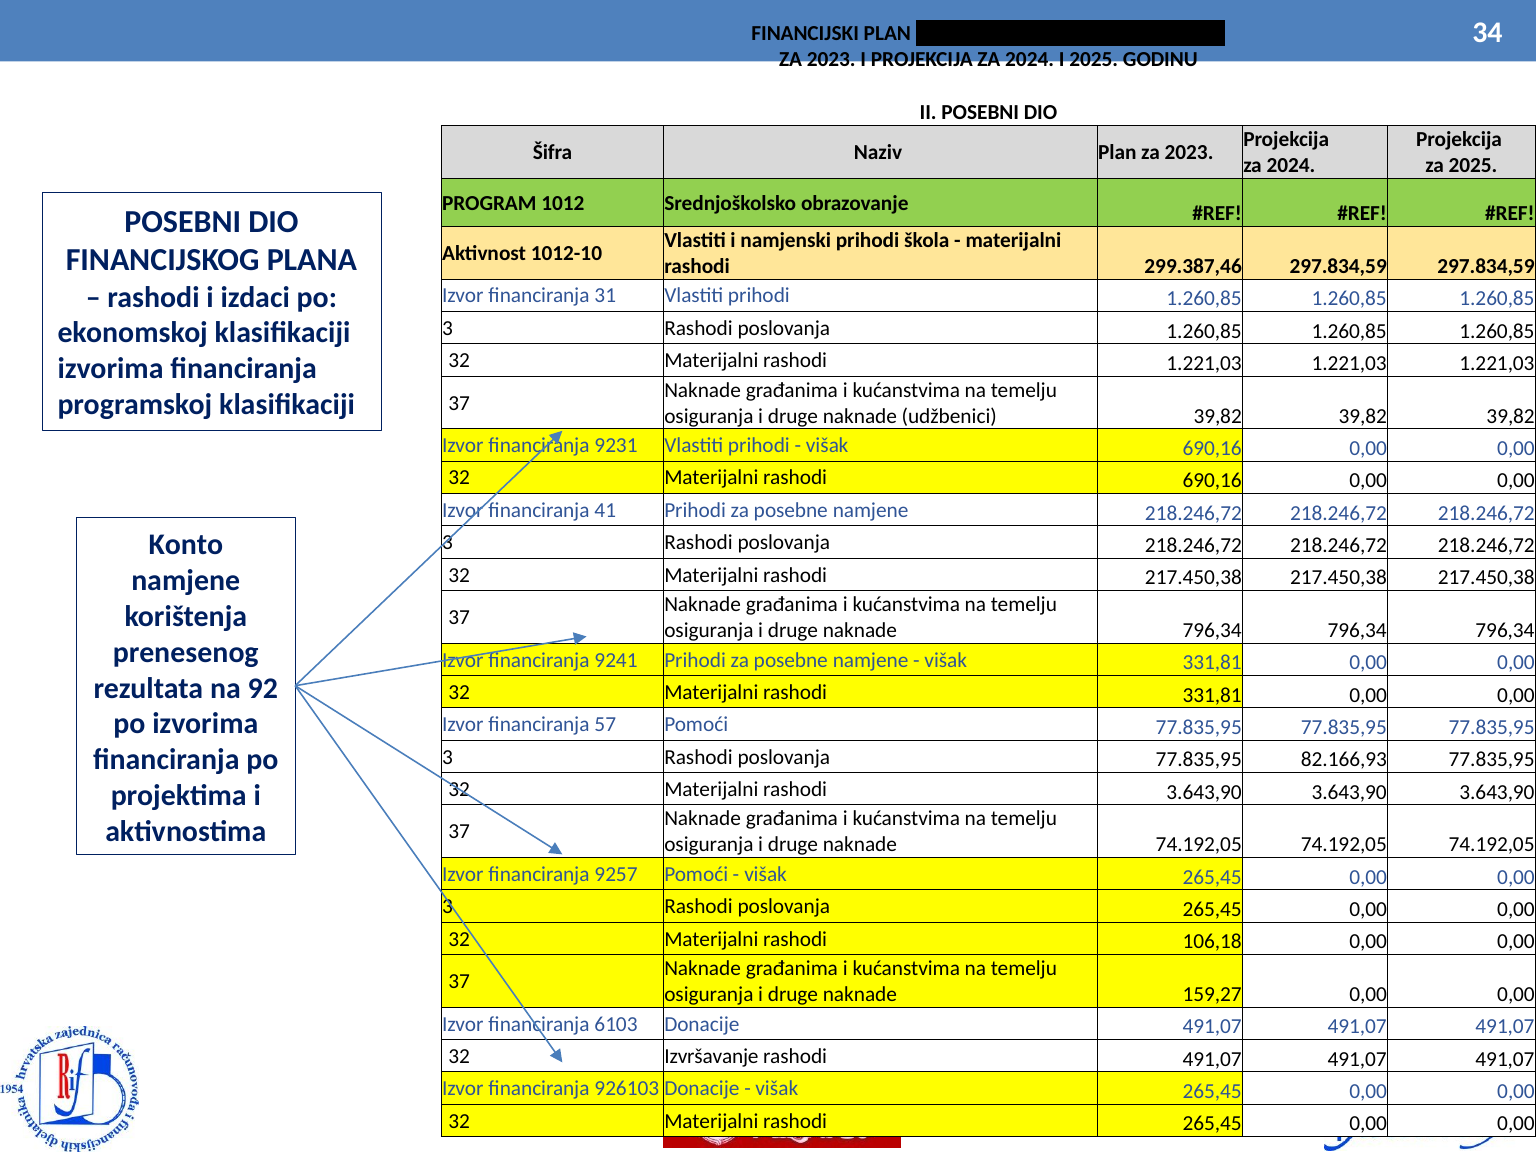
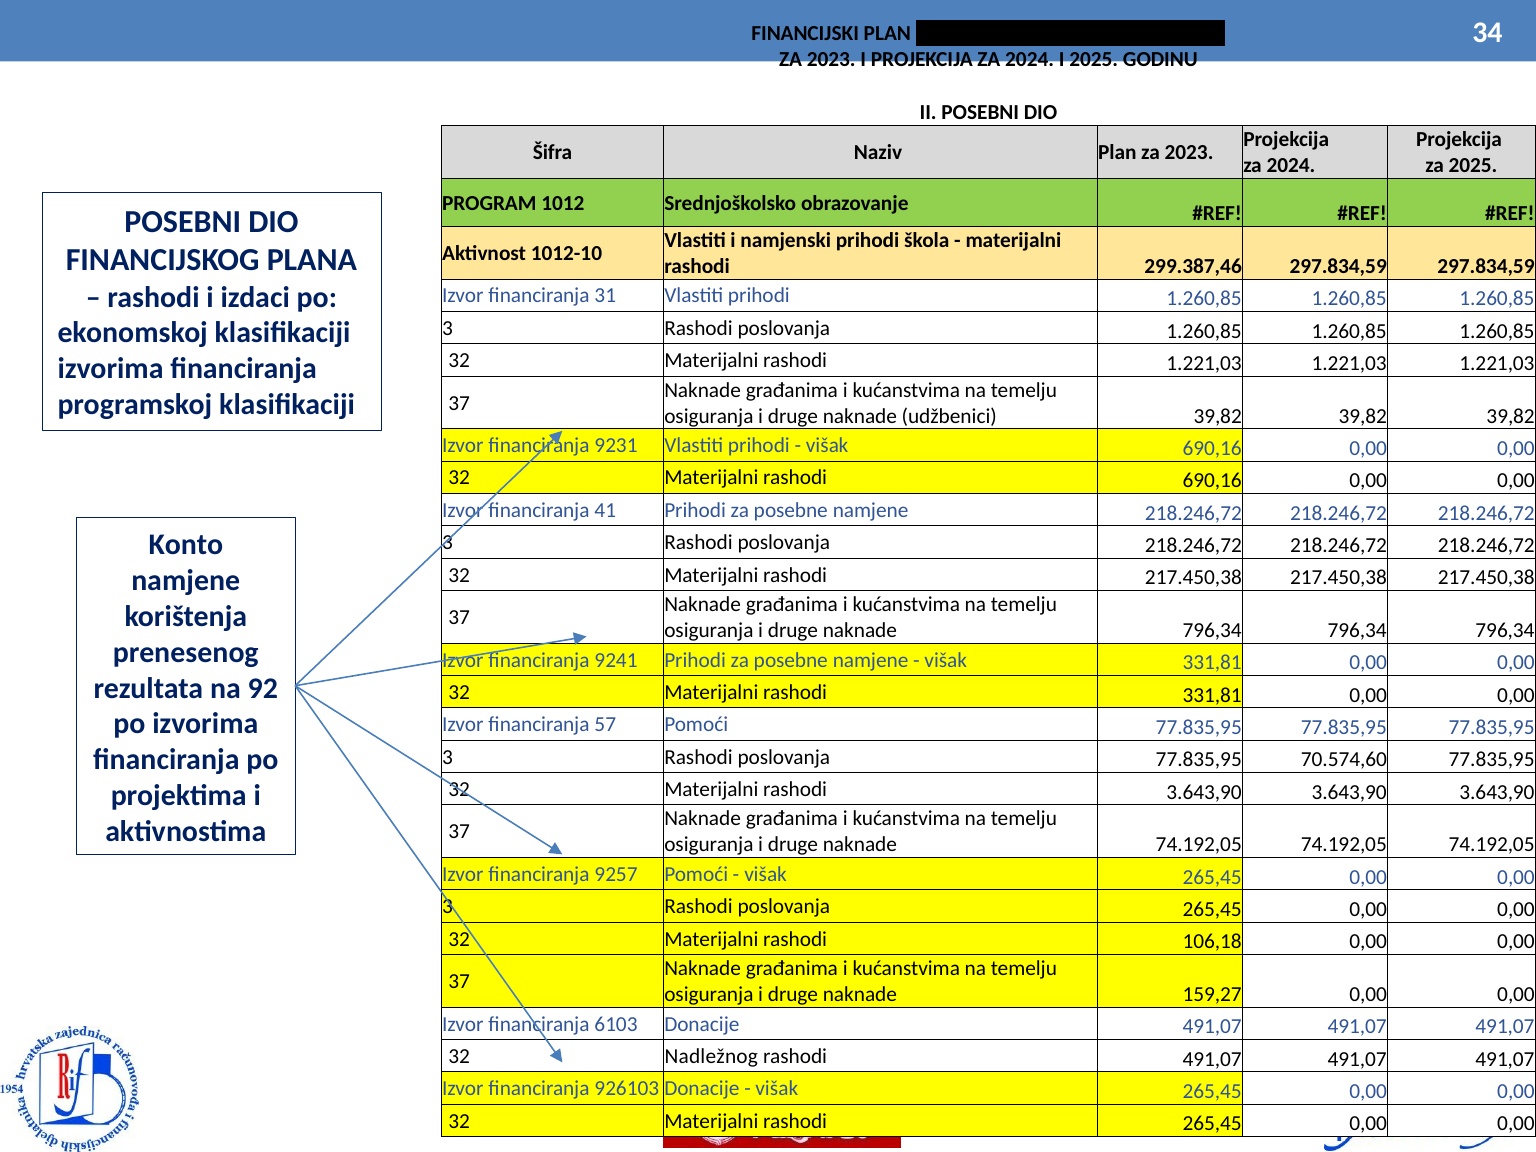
82.166,93: 82.166,93 -> 70.574,60 (1344, 760)
Izvršavanje: Izvršavanje -> Nadležnog (711, 1056)
